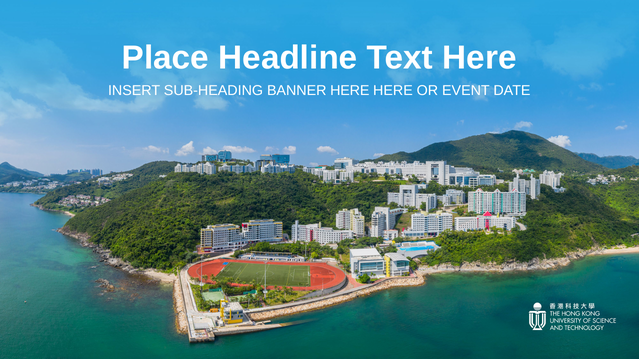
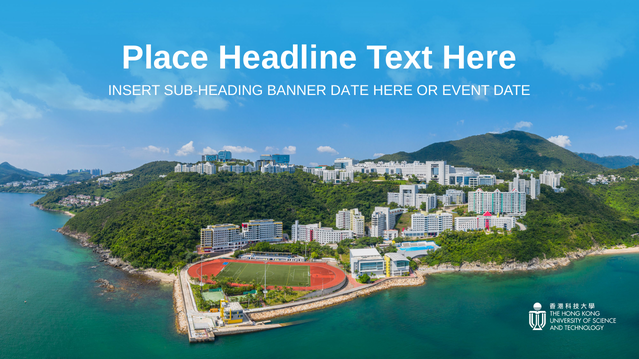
BANNER HERE: HERE -> DATE (350, 90)
